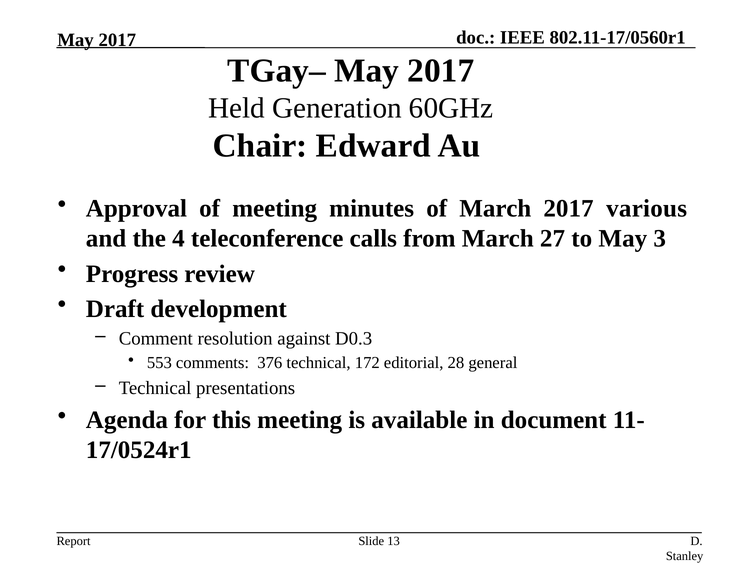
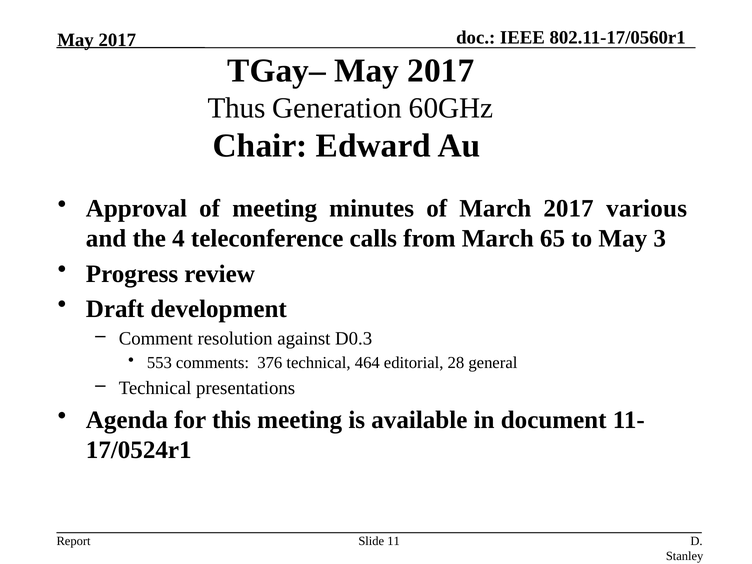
Held: Held -> Thus (237, 108)
27: 27 -> 65 (553, 239)
172: 172 -> 464 (367, 363)
13: 13 -> 11 (394, 541)
